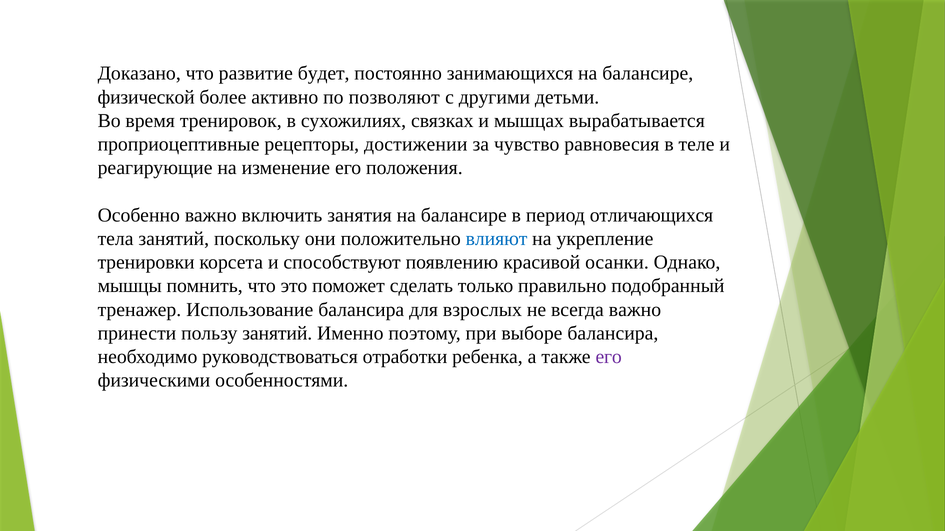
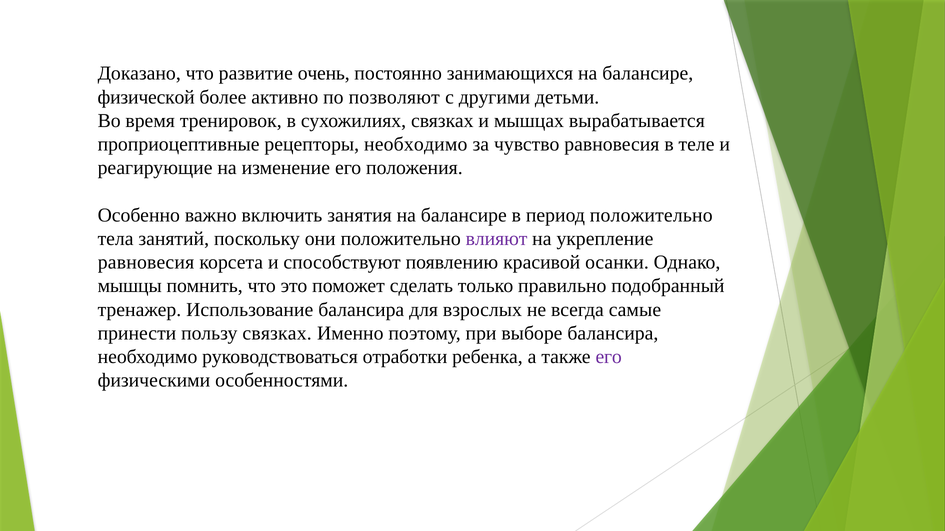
будет: будет -> очень (324, 73)
рецепторы достижении: достижении -> необходимо (416, 144)
период отличающихся: отличающихся -> положительно (651, 215)
влияют colour: blue -> purple (497, 239)
тренировки: тренировки -> равновесия (146, 263)
всегда важно: важно -> самые (635, 310)
пользу занятий: занятий -> связках (277, 333)
